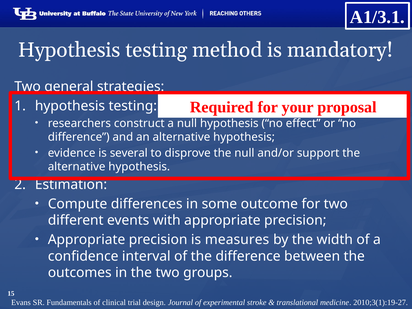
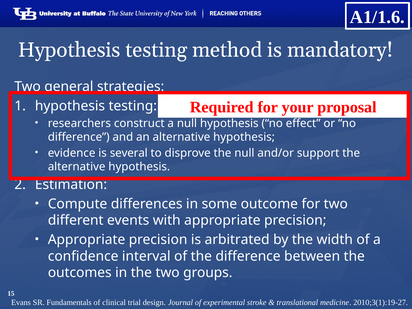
A1/3.1: A1/3.1 -> A1/1.6 (377, 17)
measures: measures -> arbitrated (237, 240)
